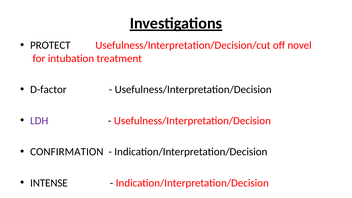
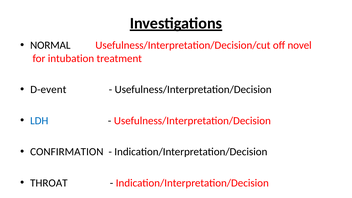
PROTECT: PROTECT -> NORMAL (50, 45)
D-factor: D-factor -> D-event (48, 90)
LDH colour: purple -> blue (39, 121)
INTENSE: INTENSE -> THROAT (49, 183)
